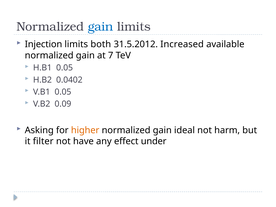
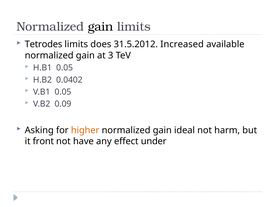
gain colour: blue -> black (101, 27)
Injection: Injection -> Tetrodes (44, 44)
both: both -> does (101, 44)
7: 7 -> 3 (111, 55)
filter: filter -> front (43, 141)
